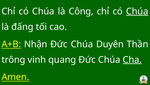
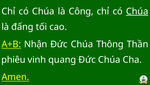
Duyên: Duyên -> Thông (110, 44)
trông: trông -> phiêu (13, 59)
Cha underline: present -> none (132, 59)
